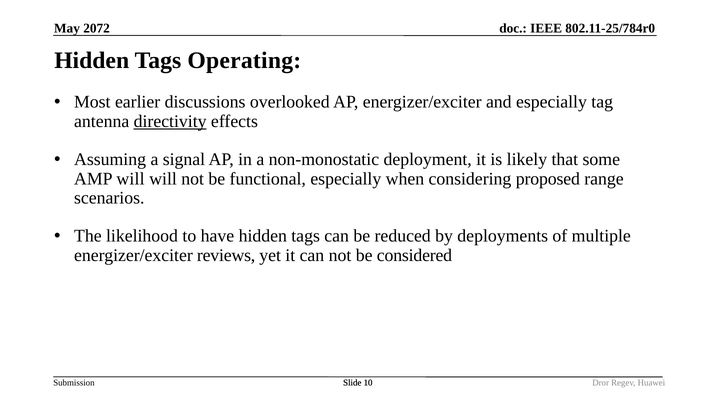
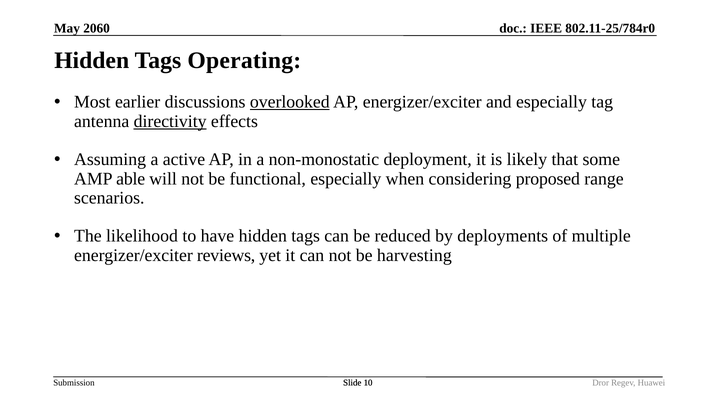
2072: 2072 -> 2060 (97, 28)
overlooked underline: none -> present (290, 102)
signal: signal -> active (184, 160)
AMP will: will -> able (131, 179)
considered: considered -> harvesting (414, 255)
